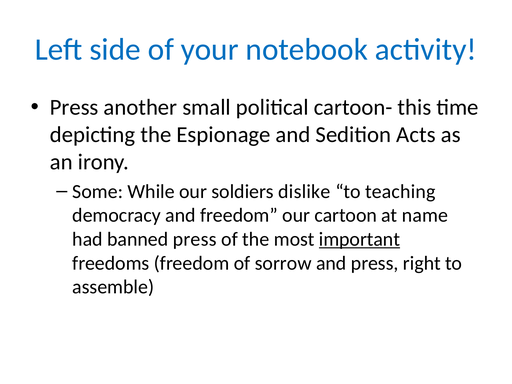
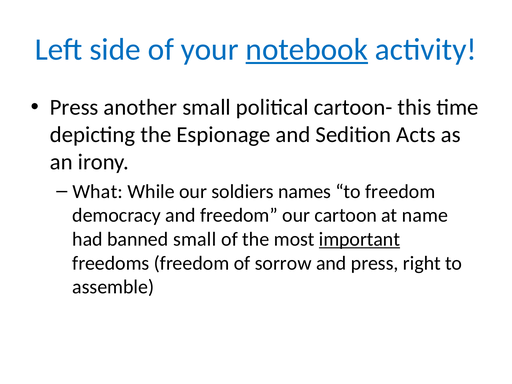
notebook underline: none -> present (307, 50)
Some: Some -> What (98, 191)
dislike: dislike -> names (305, 191)
to teaching: teaching -> freedom (400, 191)
banned press: press -> small (195, 239)
